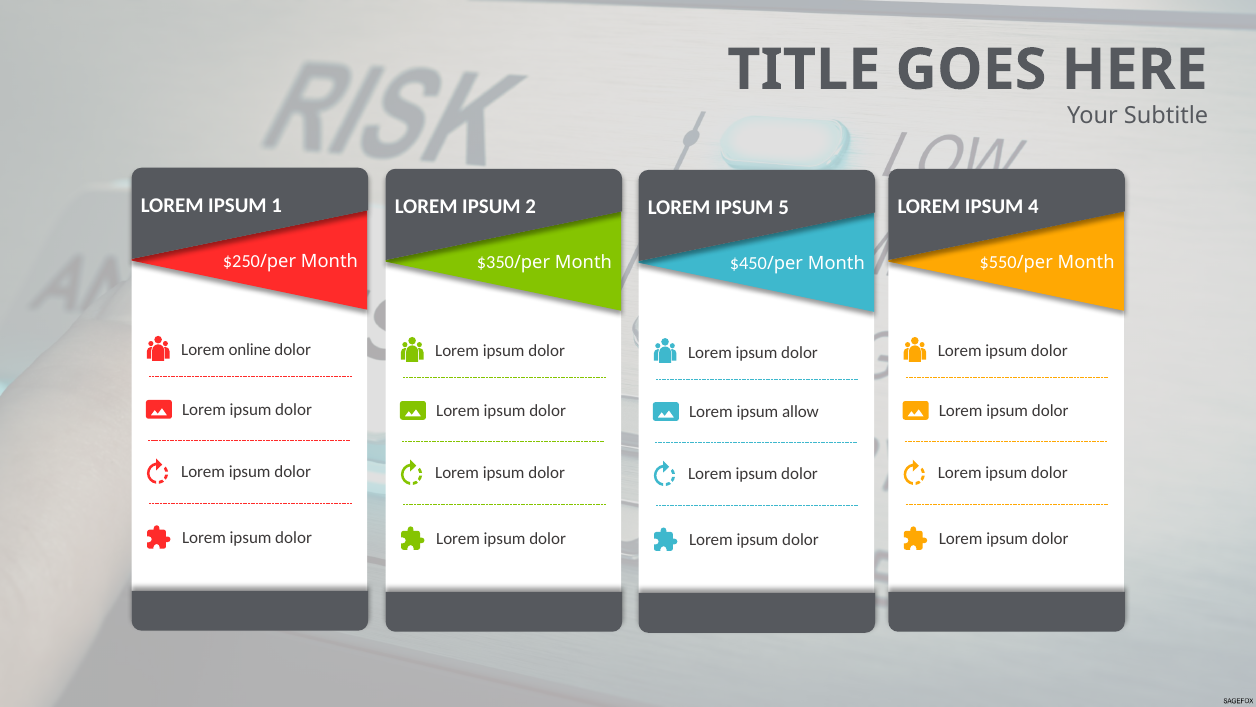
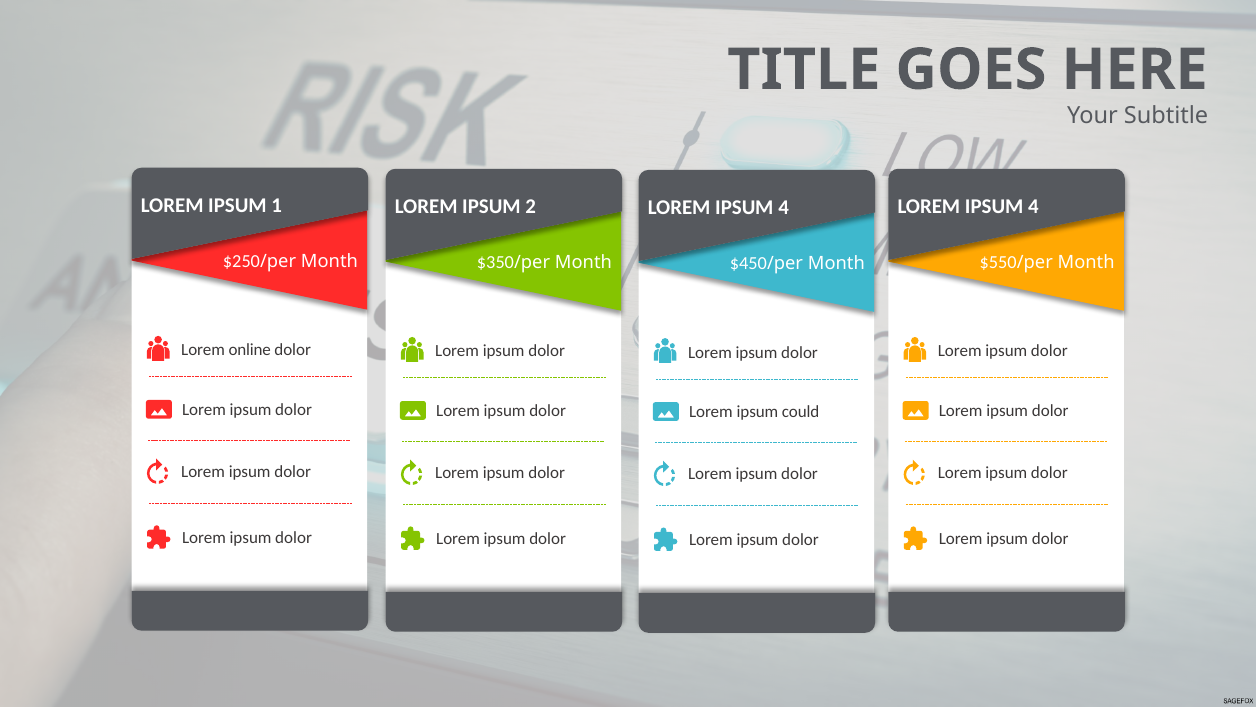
5: 5 -> 4 (784, 208)
allow: allow -> could (801, 412)
